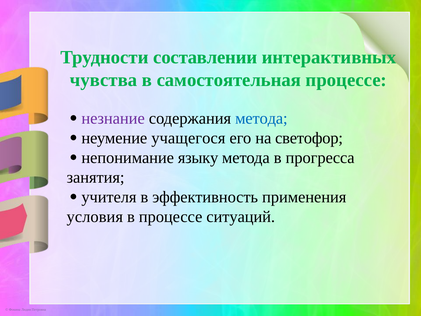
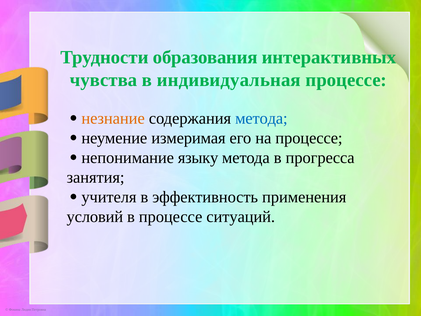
составлении: составлении -> образования (205, 57)
самостоятельная: самостоятельная -> индивидуальная (229, 80)
незнание colour: purple -> orange (113, 118)
учащегося: учащегося -> измеримая (188, 138)
на светофор: светофор -> процессе (309, 138)
условия: условия -> условий (95, 216)
